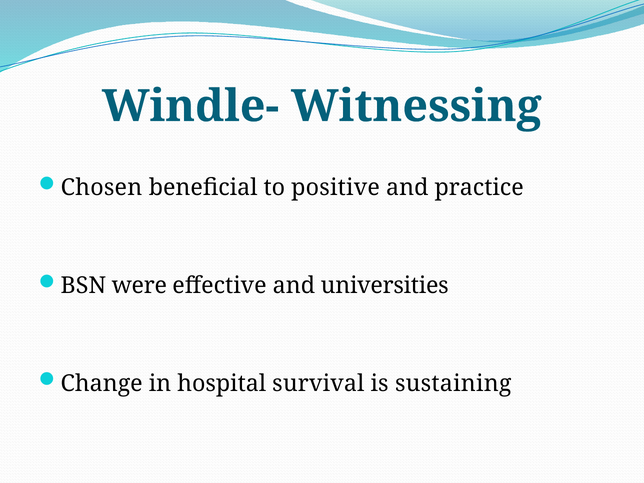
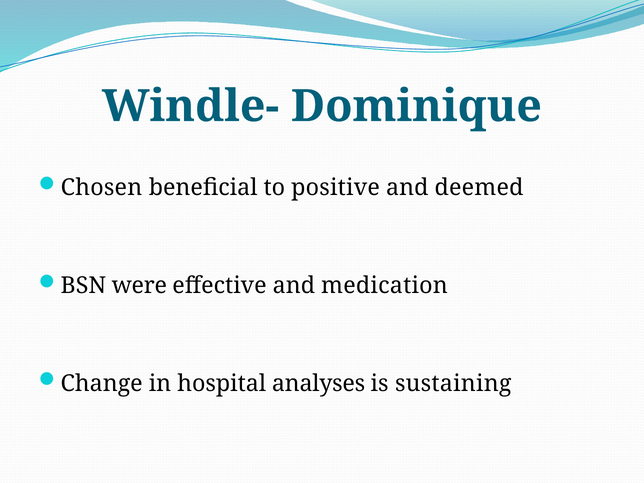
Witnessing: Witnessing -> Dominique (416, 106)
practice: practice -> deemed (479, 188)
universities: universities -> medication (384, 286)
survival: survival -> analyses (319, 383)
